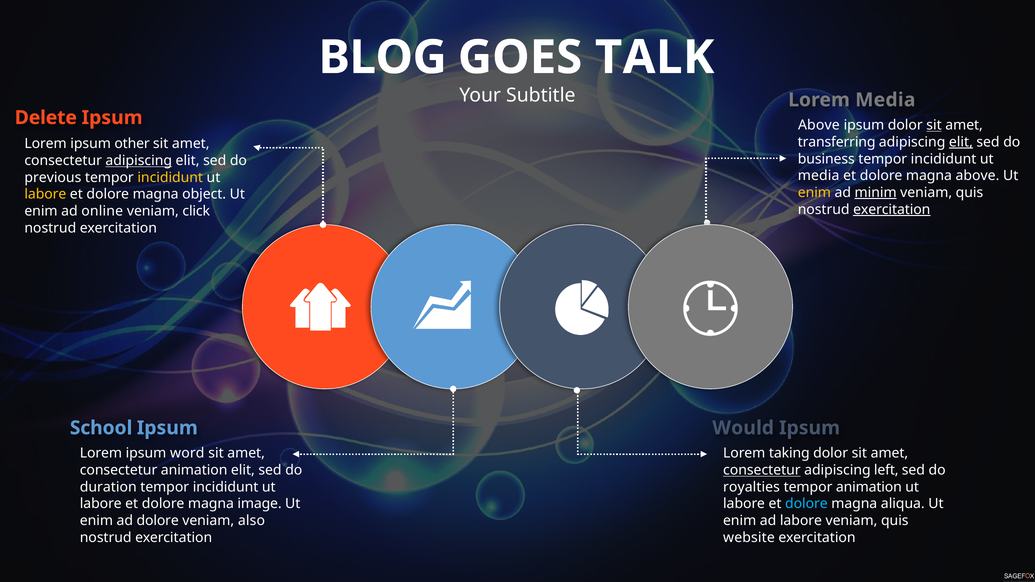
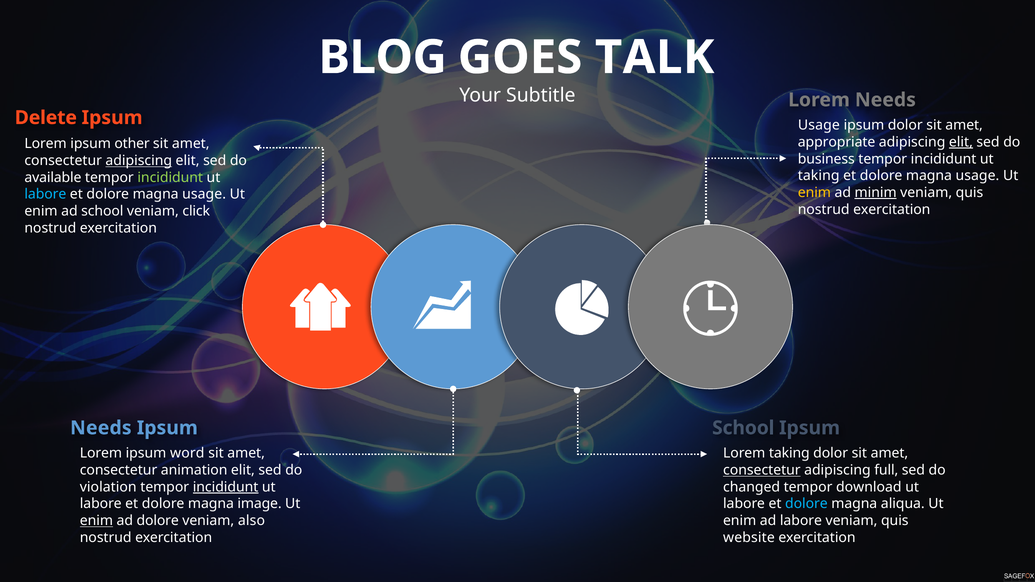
Lorem Media: Media -> Needs (885, 100)
Above: Above -> Usage (819, 125)
sit underline: present -> none (934, 125)
transferring: transferring -> appropriate (837, 142)
media: media -> taking (819, 176)
above: above -> usage (977, 176)
previous: previous -> available (53, 178)
incididunt colour: yellow -> light green (170, 178)
labore colour: yellow -> light blue (45, 194)
object: object -> usage (204, 194)
exercitation underline: present -> none (892, 209)
ad online: online -> school (102, 211)
School: School -> Needs (101, 428)
Would: Would -> School (743, 428)
left: left -> full (886, 470)
duration: duration -> violation (108, 487)
incididunt underline: none -> present (226, 487)
royalties: royalties -> changed (752, 487)
tempor animation: animation -> download (869, 487)
enim underline: none -> present (96, 521)
